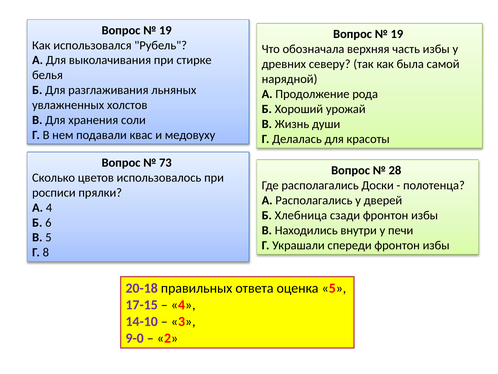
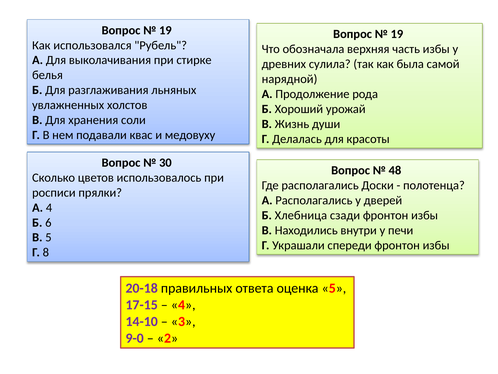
северу: северу -> сулила (330, 64)
73: 73 -> 30 (165, 163)
28: 28 -> 48 (395, 170)
